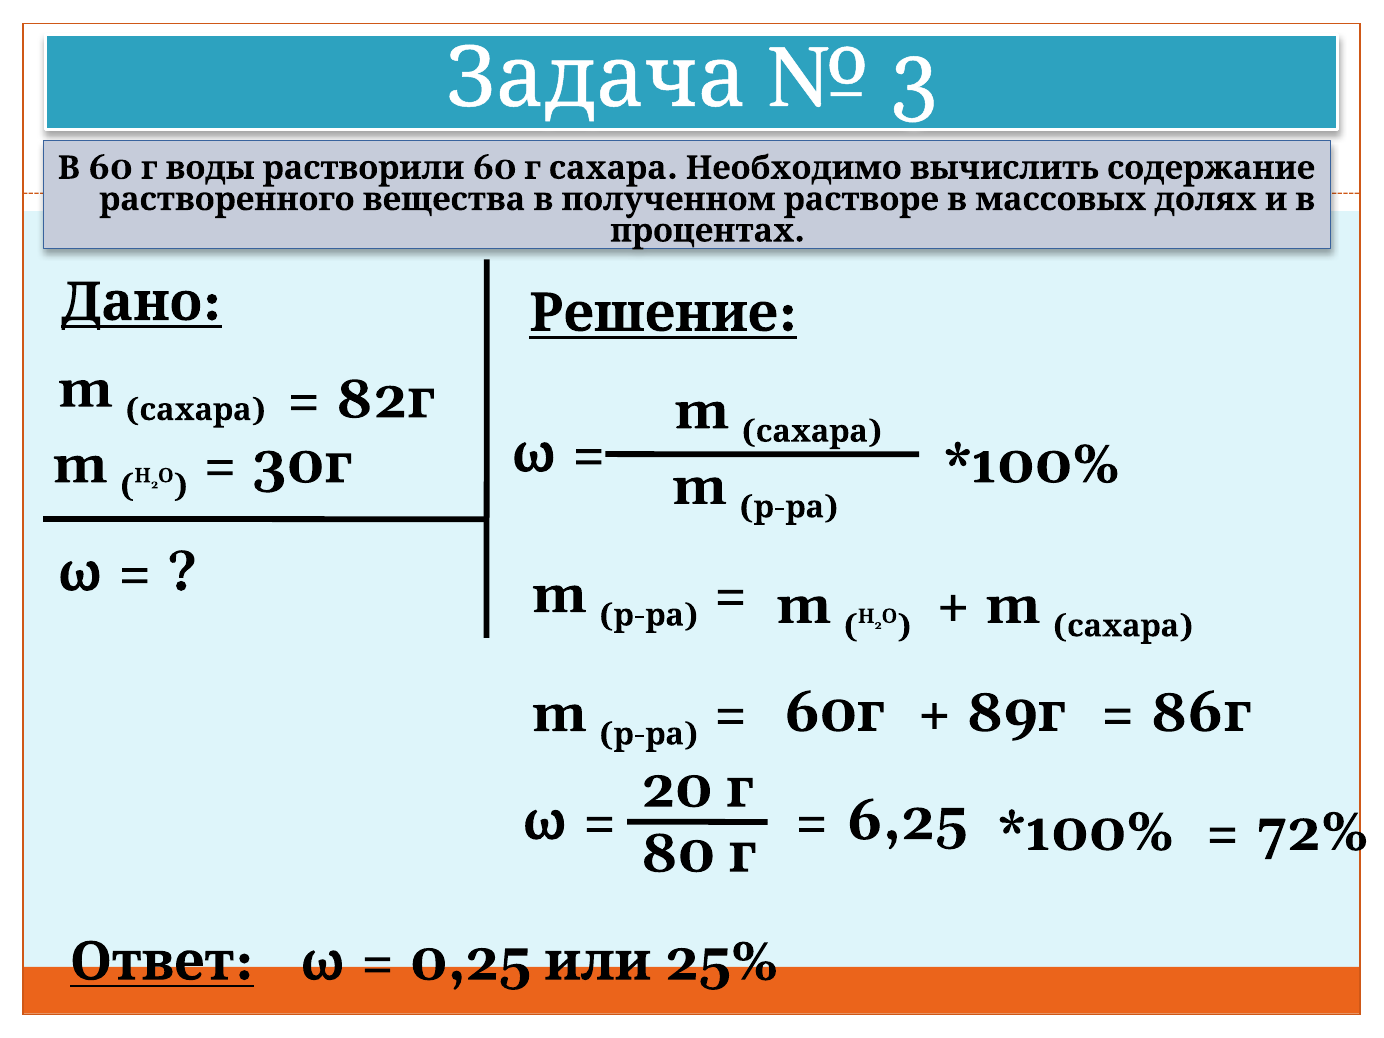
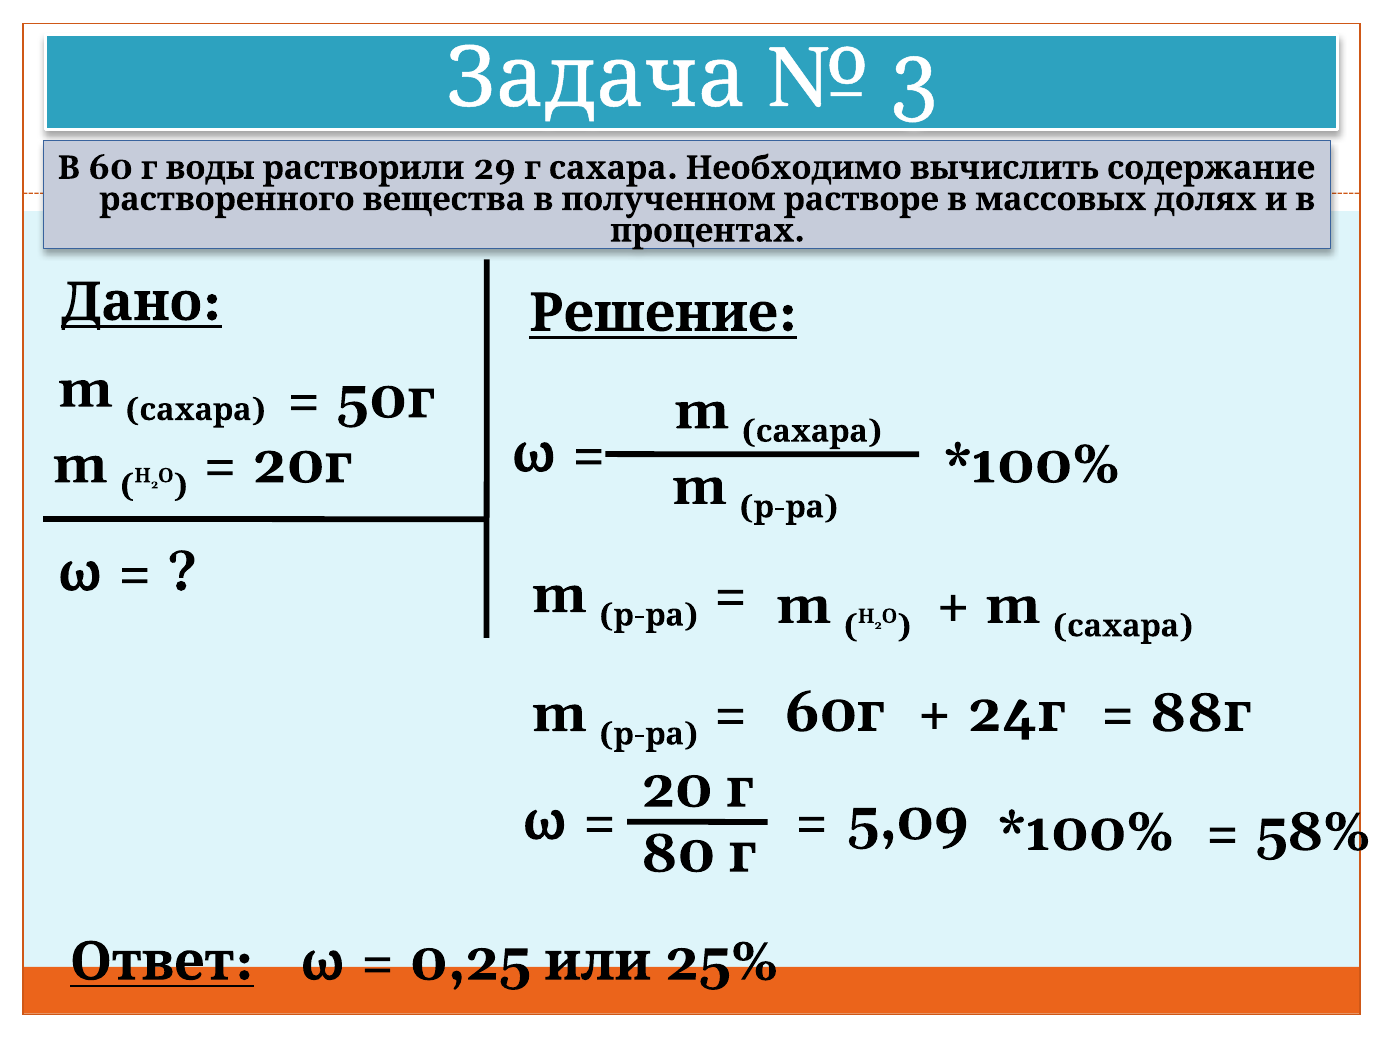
60 60: 60 -> 29 (494, 168)
82: 82 -> 50 (372, 400)
30: 30 -> 20 (289, 465)
89: 89 -> 24 (1002, 713)
86: 86 -> 88 (1187, 713)
6,25: 6,25 -> 5,09 (908, 821)
72%: 72% -> 58% (1313, 832)
